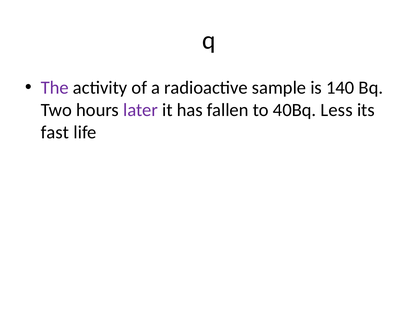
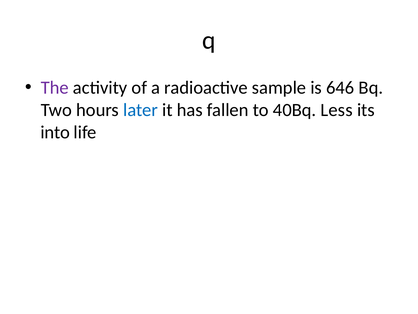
140: 140 -> 646 (340, 88)
later colour: purple -> blue (141, 110)
fast: fast -> into (55, 132)
